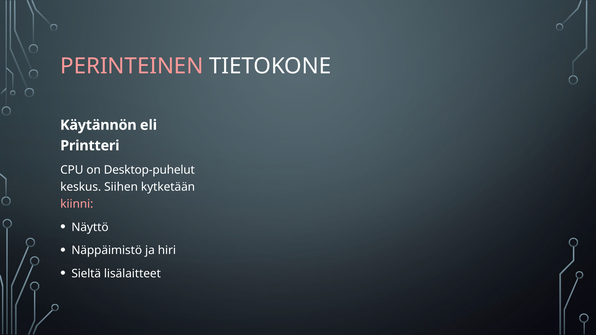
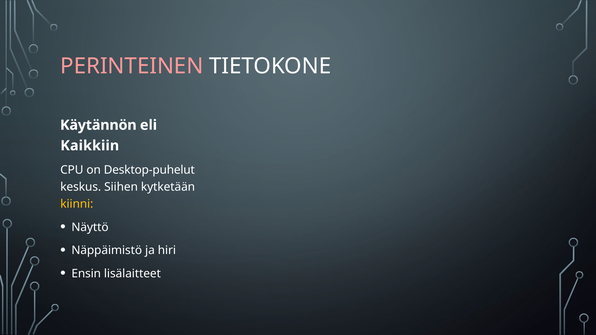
Printteri: Printteri -> Kaikkiin (90, 146)
kiinni colour: pink -> yellow (77, 204)
Sieltä: Sieltä -> Ensin (86, 274)
